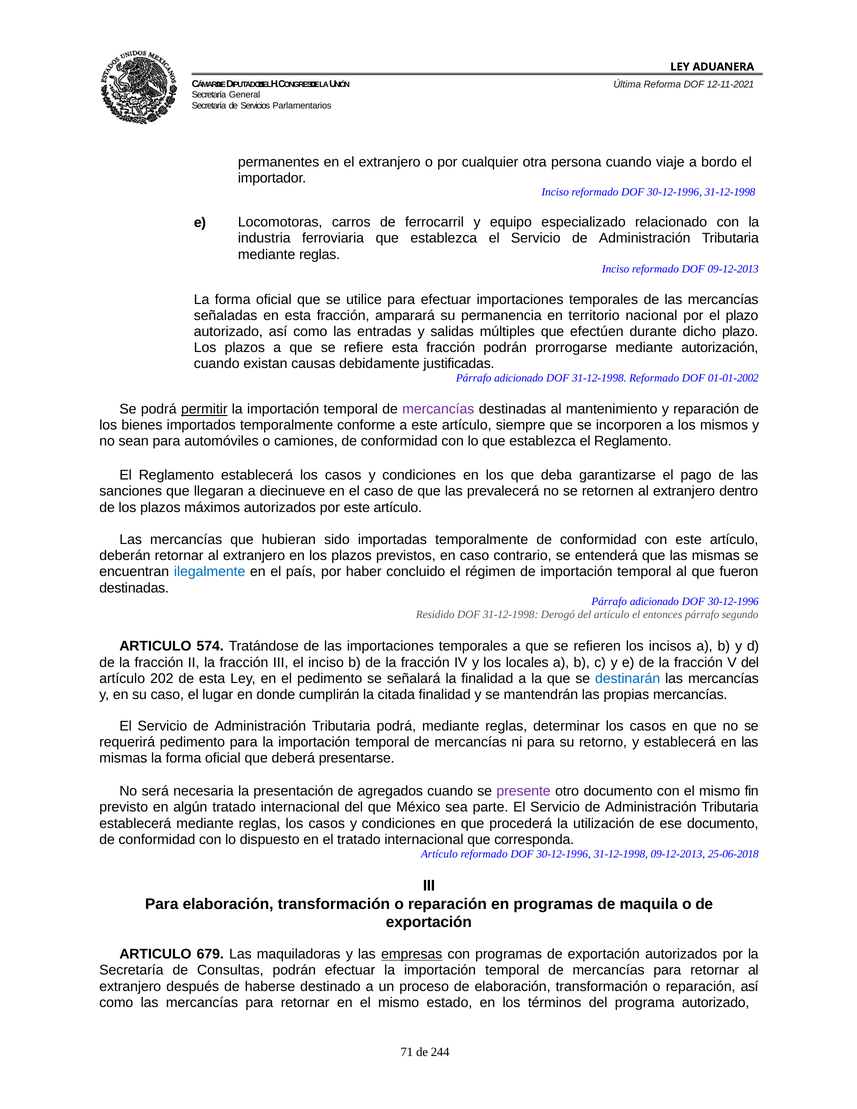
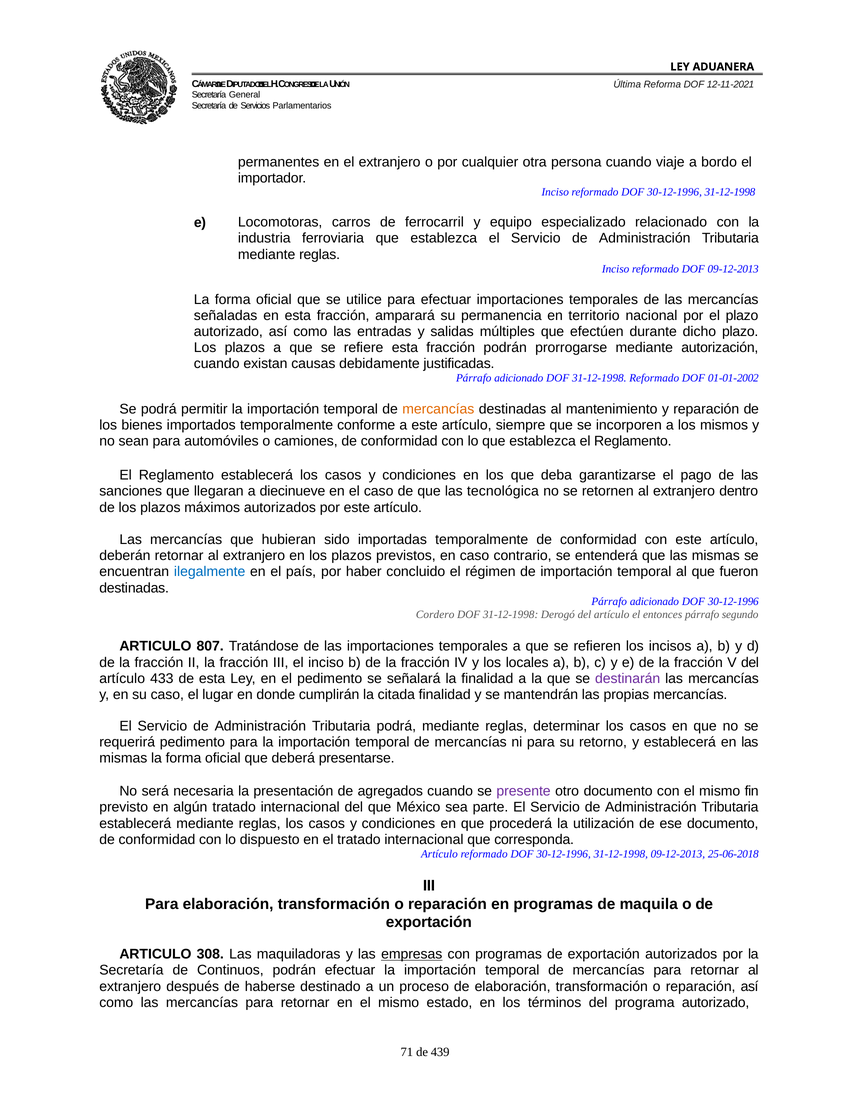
permitir underline: present -> none (204, 409)
mercancías colour: purple -> orange (438, 409)
prevalecerá: prevalecerá -> tecnológica (503, 491)
Residido: Residido -> Cordero (435, 615)
574: 574 -> 807 (210, 646)
202: 202 -> 433 (162, 679)
destinarán colour: blue -> purple (628, 679)
679: 679 -> 308 (210, 954)
Consultas: Consultas -> Continuos (230, 970)
244: 244 -> 439 (440, 1052)
